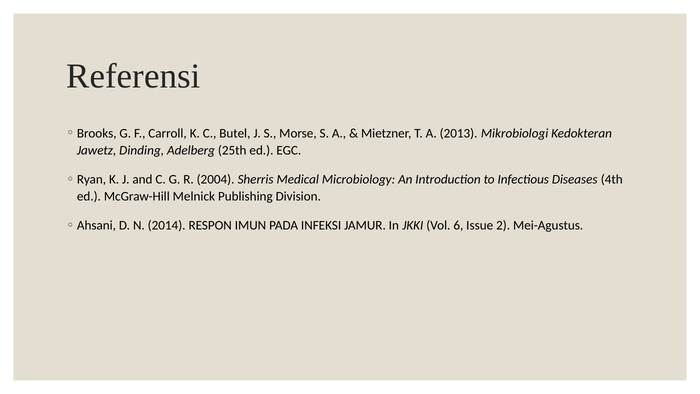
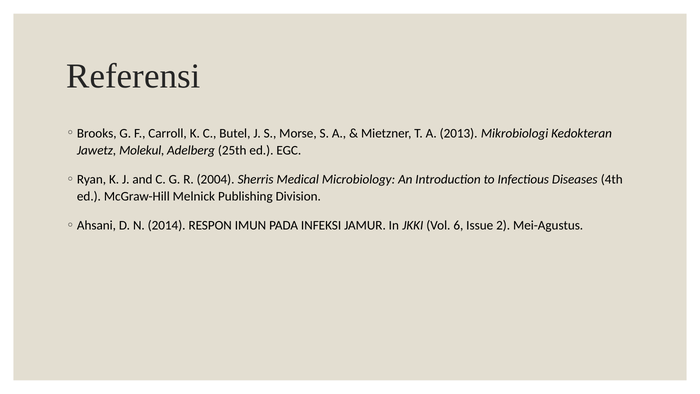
Dinding: Dinding -> Molekul (142, 150)
